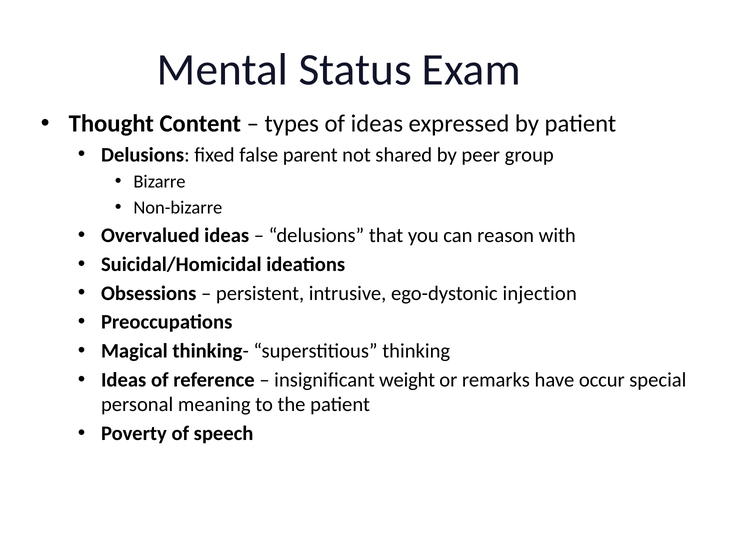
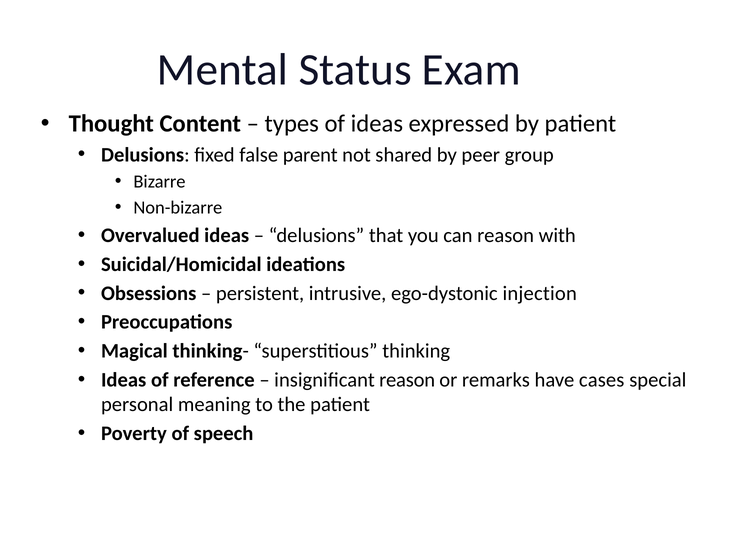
insignificant weight: weight -> reason (407, 380)
occur: occur -> cases (602, 380)
